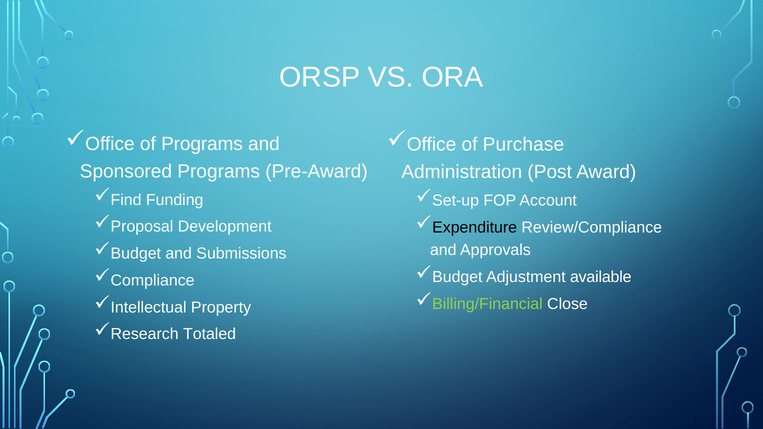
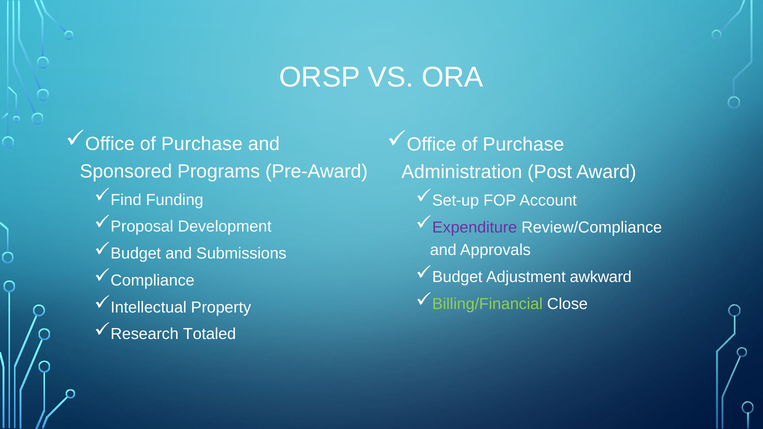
Programs: Programs -> Purchase (202, 144)
Expenditure colour: black -> purple (475, 227)
available: available -> awkward (601, 277)
